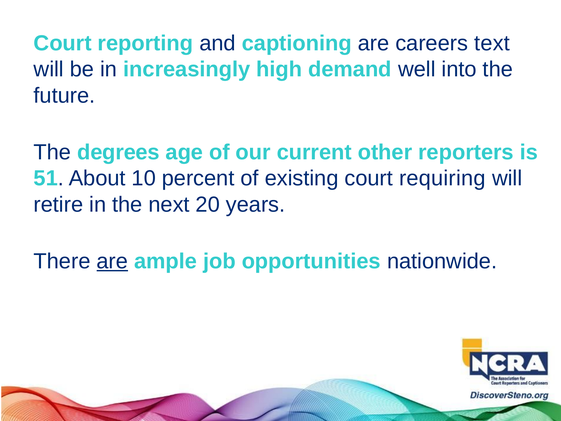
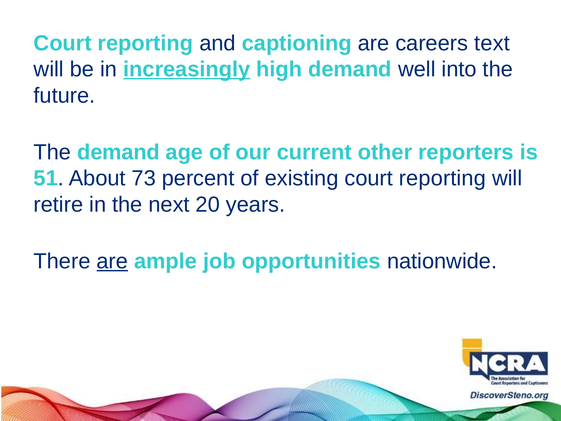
increasingly underline: none -> present (187, 69)
The degrees: degrees -> demand (118, 152)
10: 10 -> 73 (144, 178)
existing court requiring: requiring -> reporting (442, 178)
